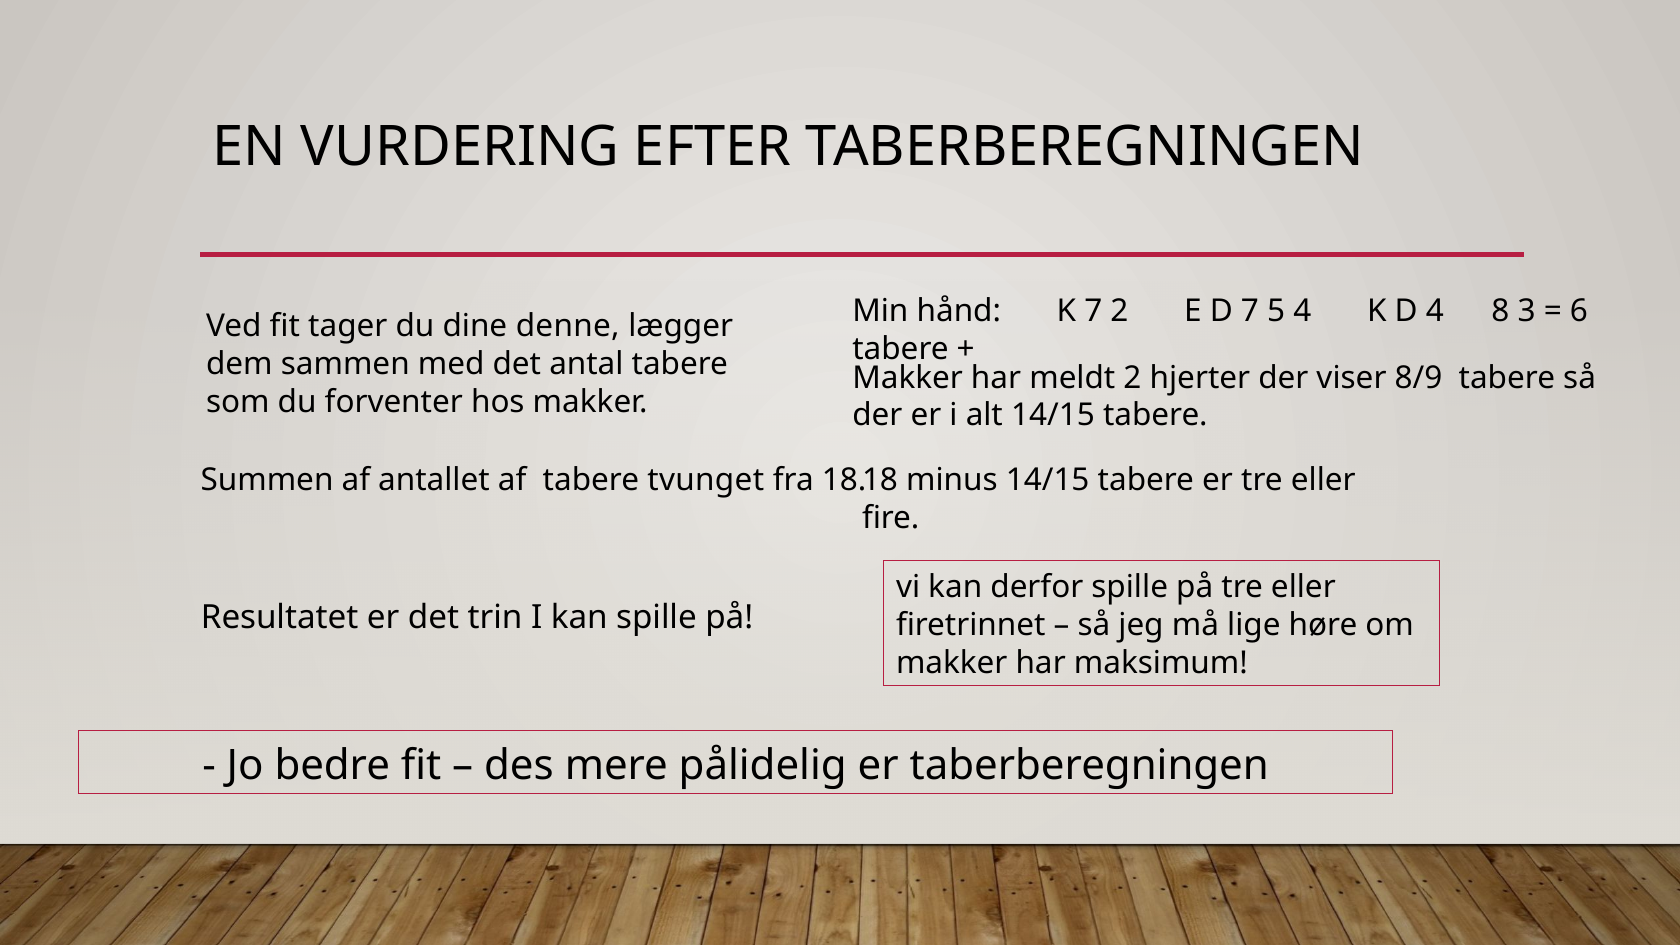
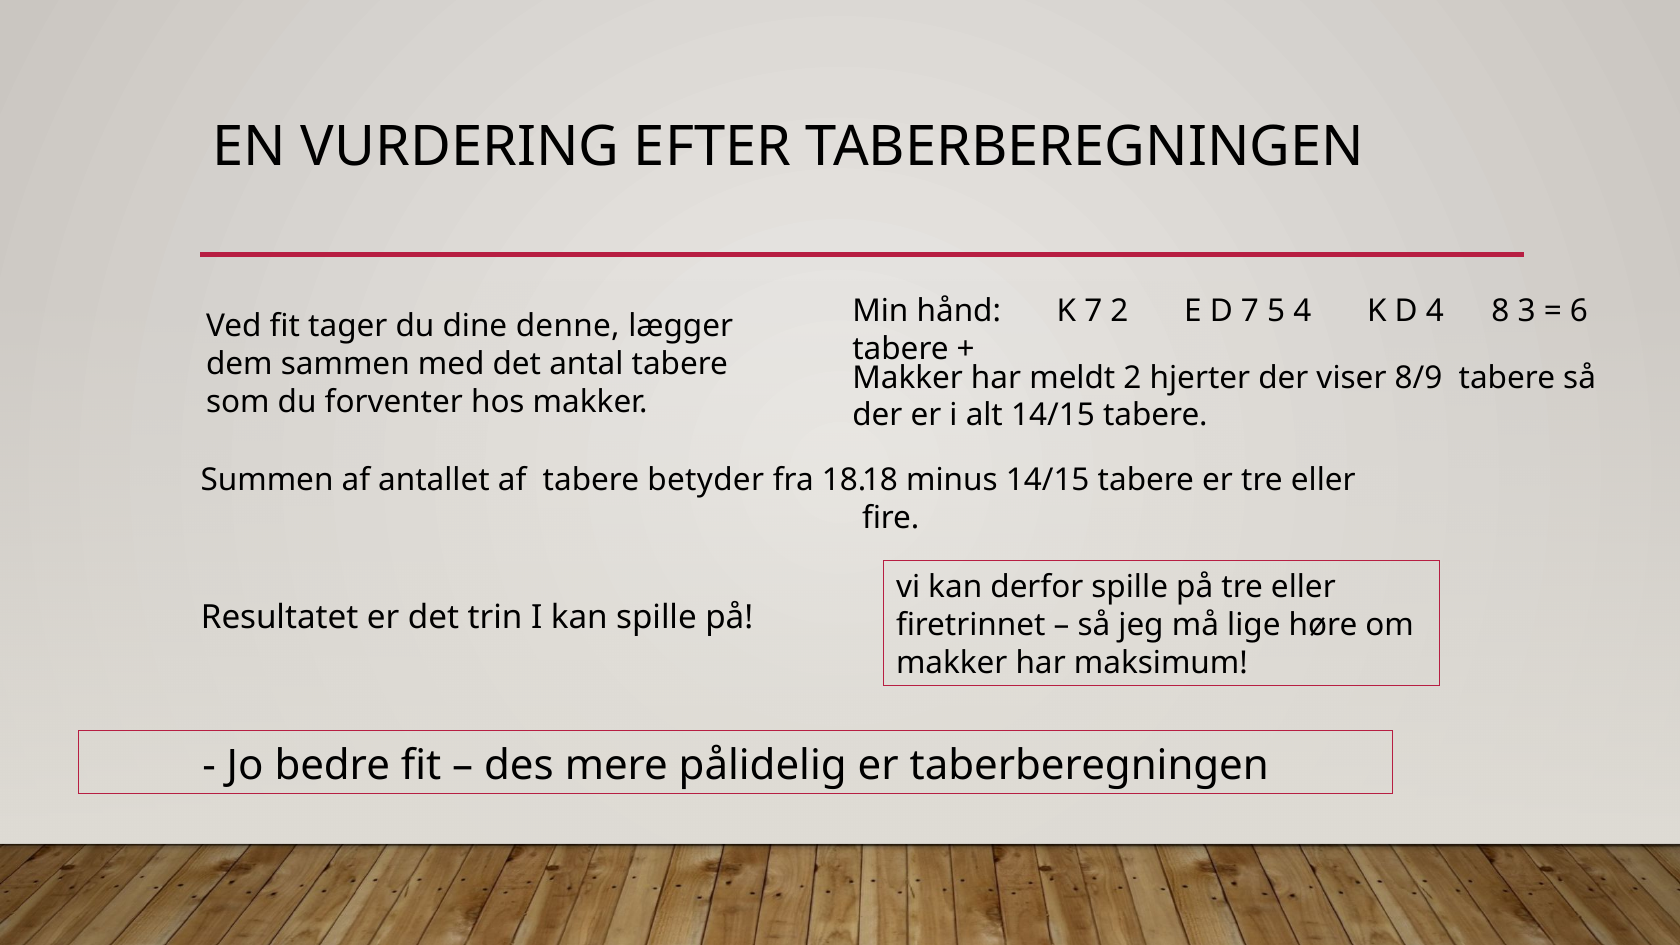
tvunget: tvunget -> betyder (706, 480)
